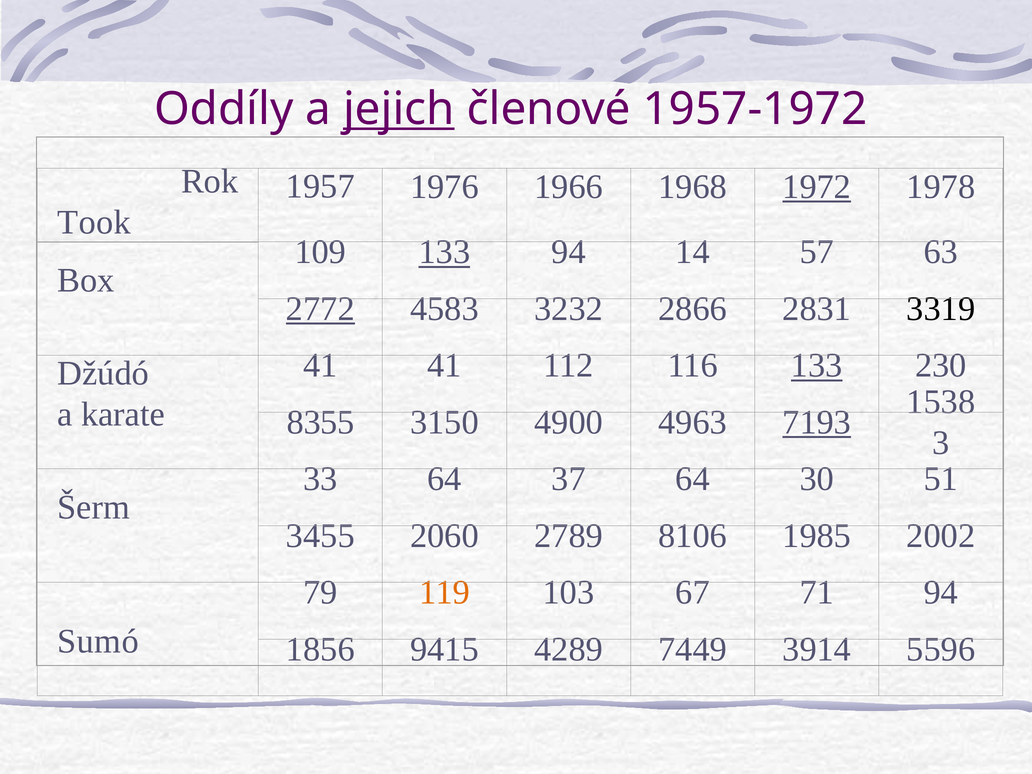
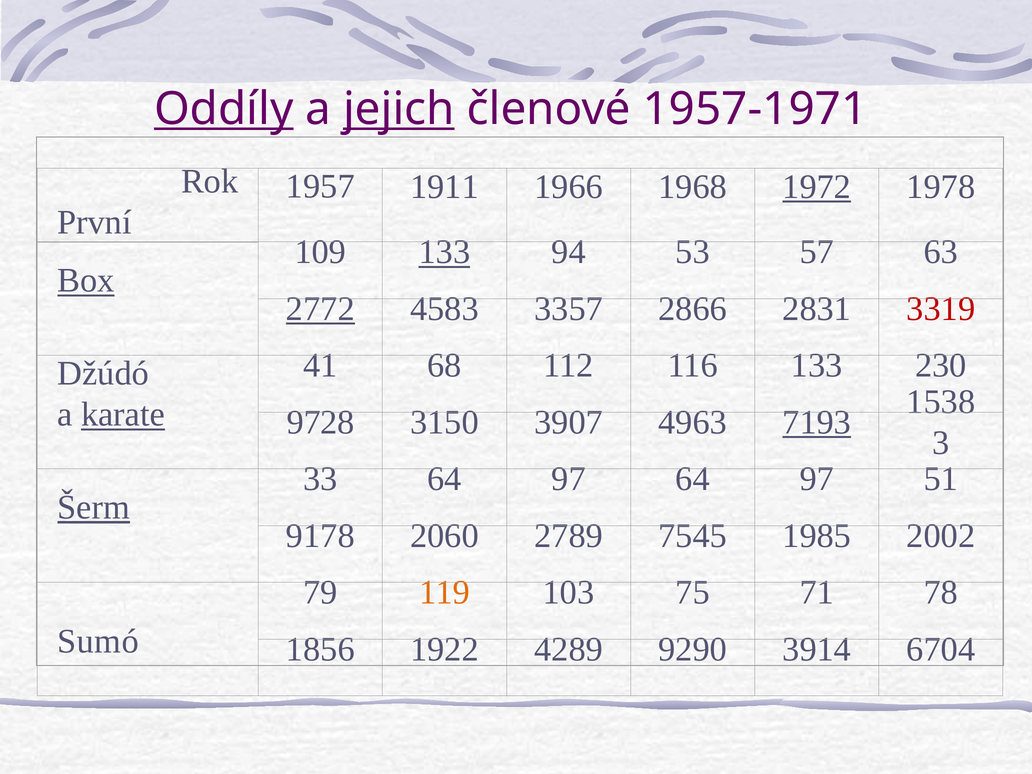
Oddíly underline: none -> present (224, 109)
1957-1972: 1957-1972 -> 1957-1971 (755, 109)
1976: 1976 -> 1911 (444, 187)
Took: Took -> První (94, 222)
14: 14 -> 53 (693, 252)
Box underline: none -> present (86, 281)
3232: 3232 -> 3357 (569, 309)
3319 colour: black -> red (941, 309)
41 41: 41 -> 68 (444, 366)
133 underline: present -> none (817, 366)
karate underline: none -> present (123, 415)
8355: 8355 -> 9728 (321, 422)
4900: 4900 -> 3907 (569, 422)
33 64 37: 37 -> 97 (569, 479)
30: 30 -> 97 (817, 479)
Šerm underline: none -> present (94, 507)
3455: 3455 -> 9178 (320, 536)
8106: 8106 -> 7545 (693, 536)
67: 67 -> 75 (693, 593)
71 94: 94 -> 78 (941, 593)
9415: 9415 -> 1922 (444, 649)
7449: 7449 -> 9290 (693, 649)
5596: 5596 -> 6704 (941, 649)
